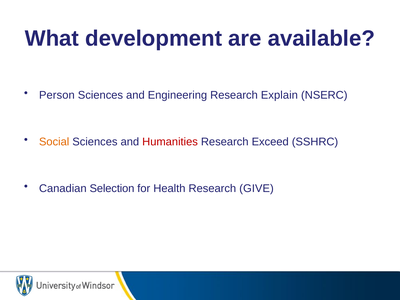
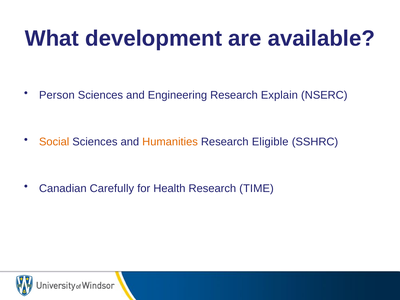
Humanities colour: red -> orange (170, 142)
Exceed: Exceed -> Eligible (270, 142)
Selection: Selection -> Carefully (112, 188)
GIVE: GIVE -> TIME (257, 188)
